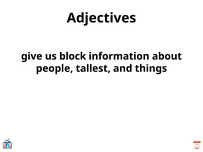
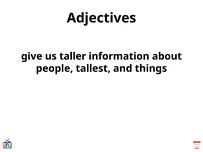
block: block -> taller (73, 56)
